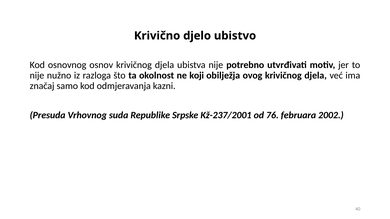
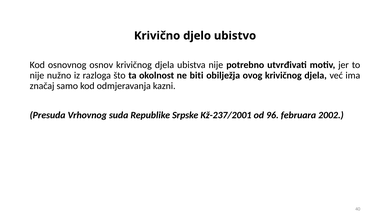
koji: koji -> biti (197, 76)
76: 76 -> 96 (272, 115)
